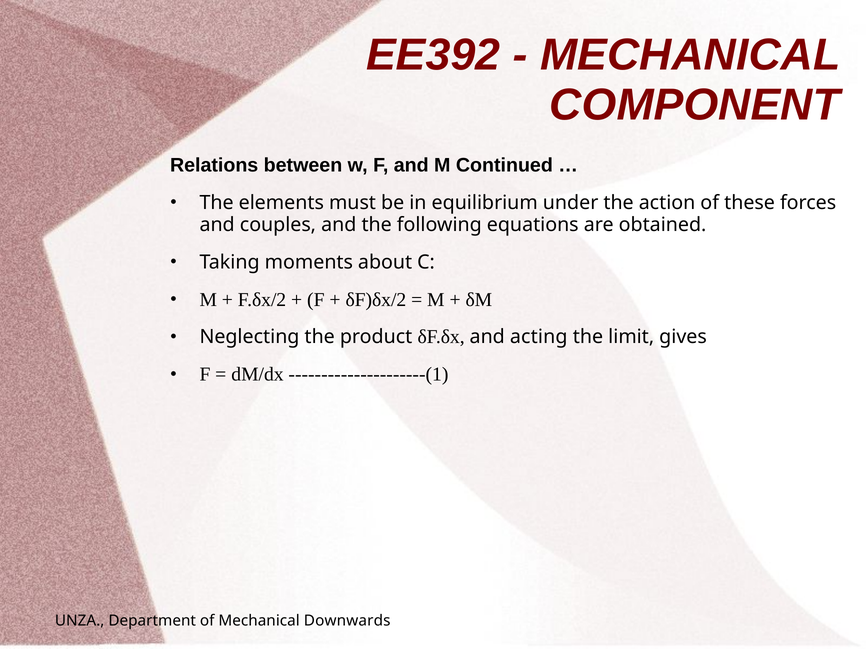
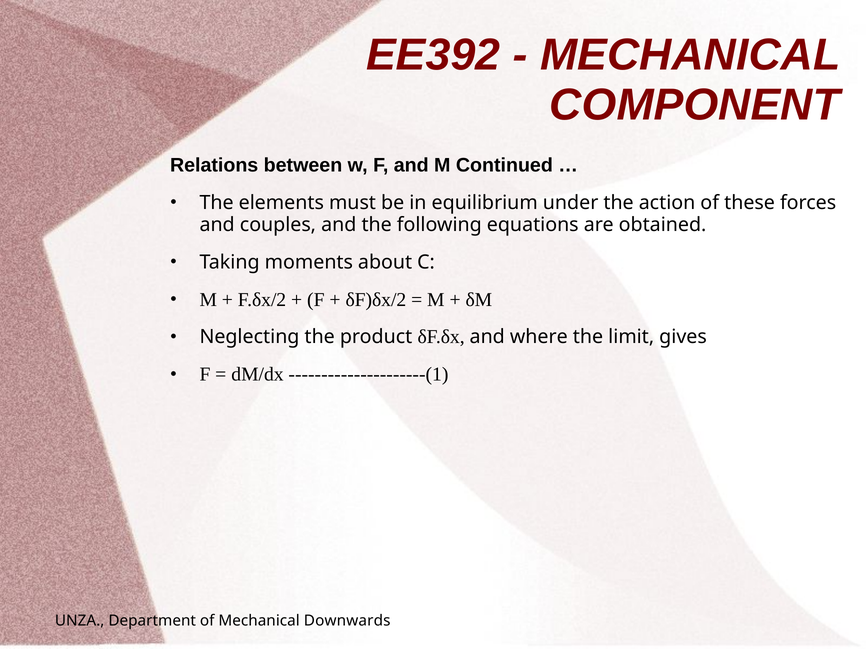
acting: acting -> where (539, 337)
